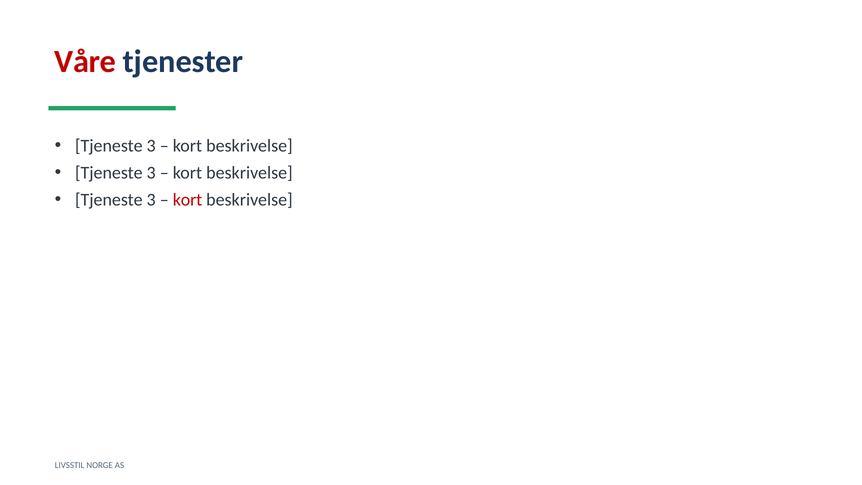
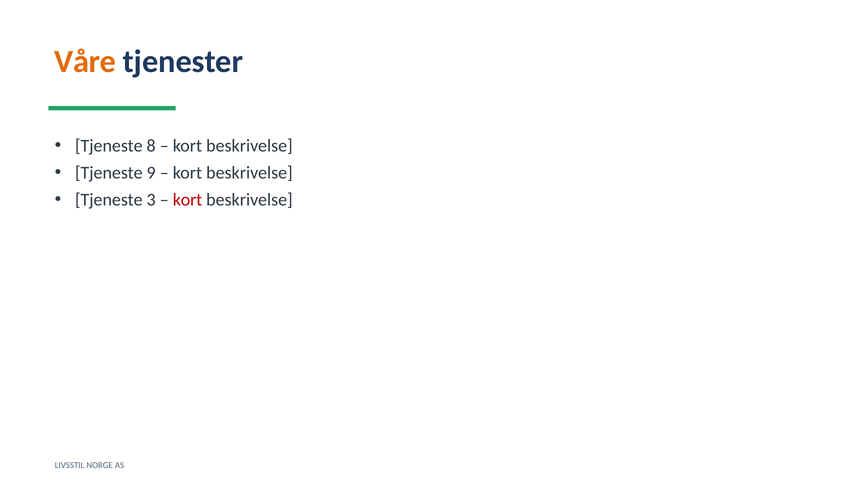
Våre colour: red -> orange (85, 62)
3: 3 -> 8 (151, 146)
3: 3 -> 9 (151, 173)
